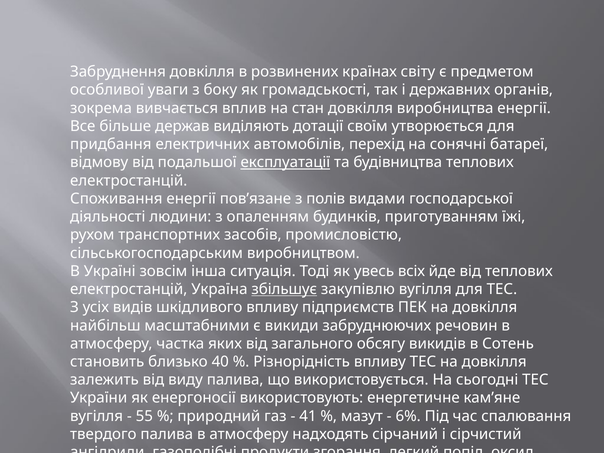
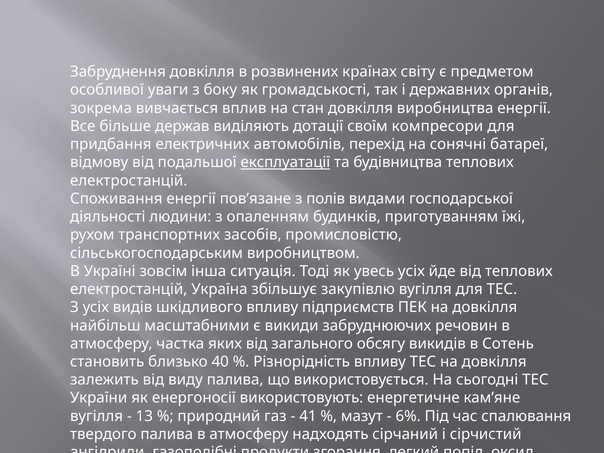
утворюється: утворюється -> компресори (437, 126)
увесь всіх: всіх -> усіх (411, 271)
збільшує underline: present -> none (284, 289)
55: 55 -> 13 (144, 416)
